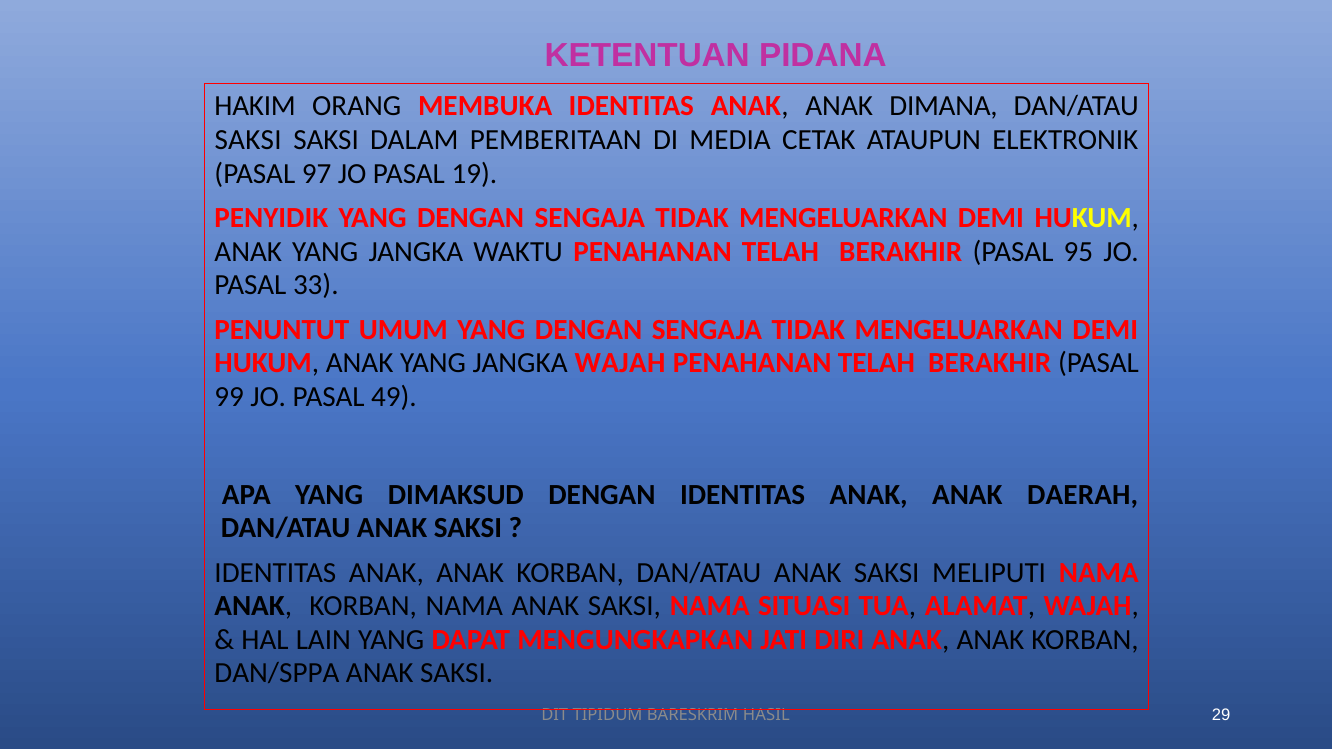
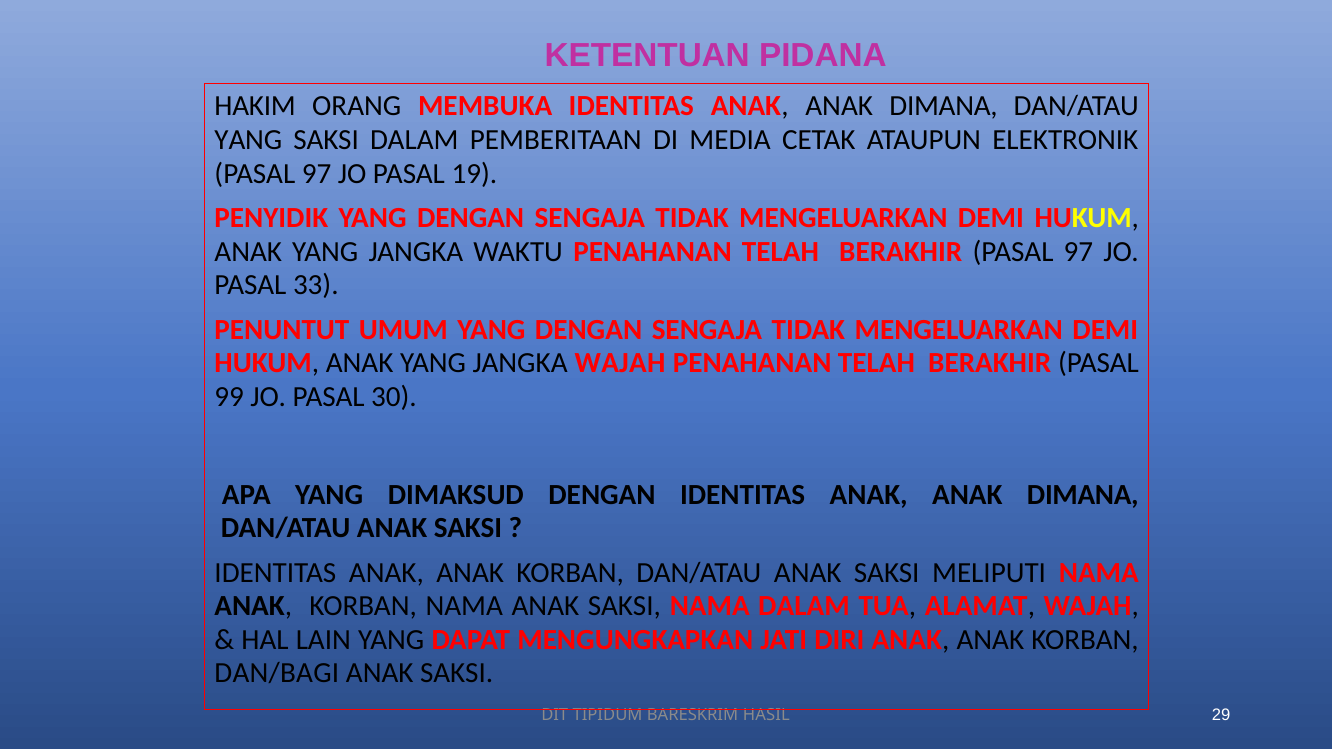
SAKSI: SAKSI -> YANG (248, 140)
BERAKHIR PASAL 95: 95 -> 97 (1078, 252)
49: 49 -> 30 (394, 397)
DAERAH: DAERAH -> DIMANA (1083, 495)
NAMA SITUASI: SITUASI -> DALAM (804, 606)
DAN/SPPA: DAN/SPPA -> DAN/BAGI (277, 673)
